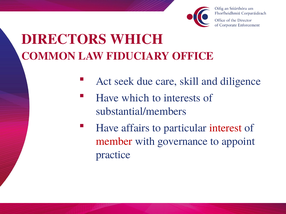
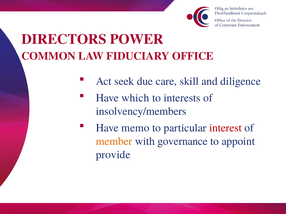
DIRECTORS WHICH: WHICH -> POWER (137, 39)
substantial/members: substantial/members -> insolvency/members (141, 111)
affairs: affairs -> memo (135, 128)
member colour: red -> orange (114, 142)
practice: practice -> provide (113, 155)
